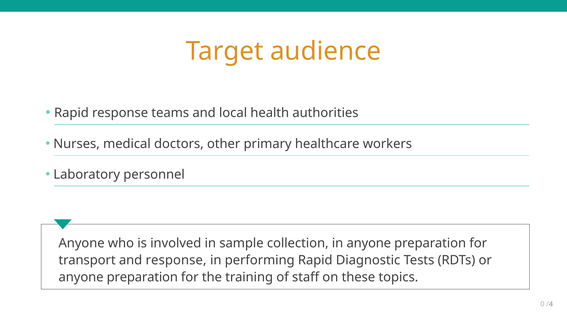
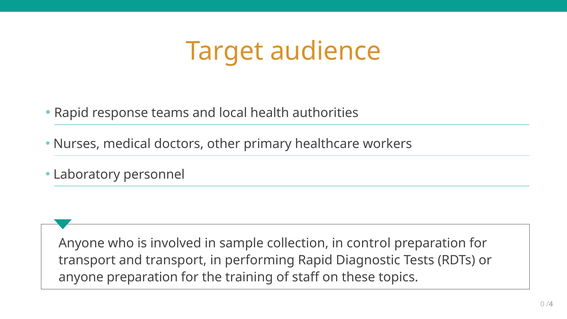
in anyone: anyone -> control (369, 243)
and response: response -> transport (176, 260)
